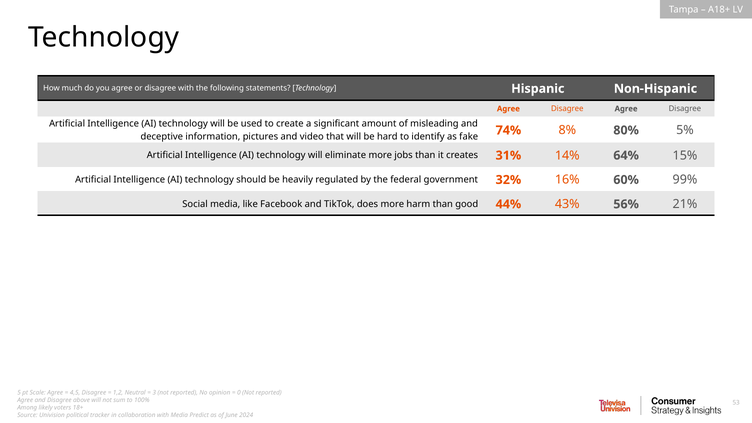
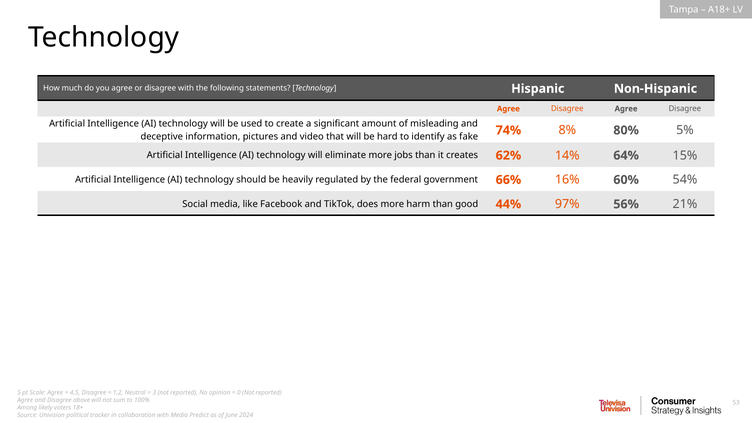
31%: 31% -> 62% (508, 155)
32%: 32% -> 66% (508, 180)
99%: 99% -> 54% (685, 180)
43%: 43% -> 97% (567, 204)
